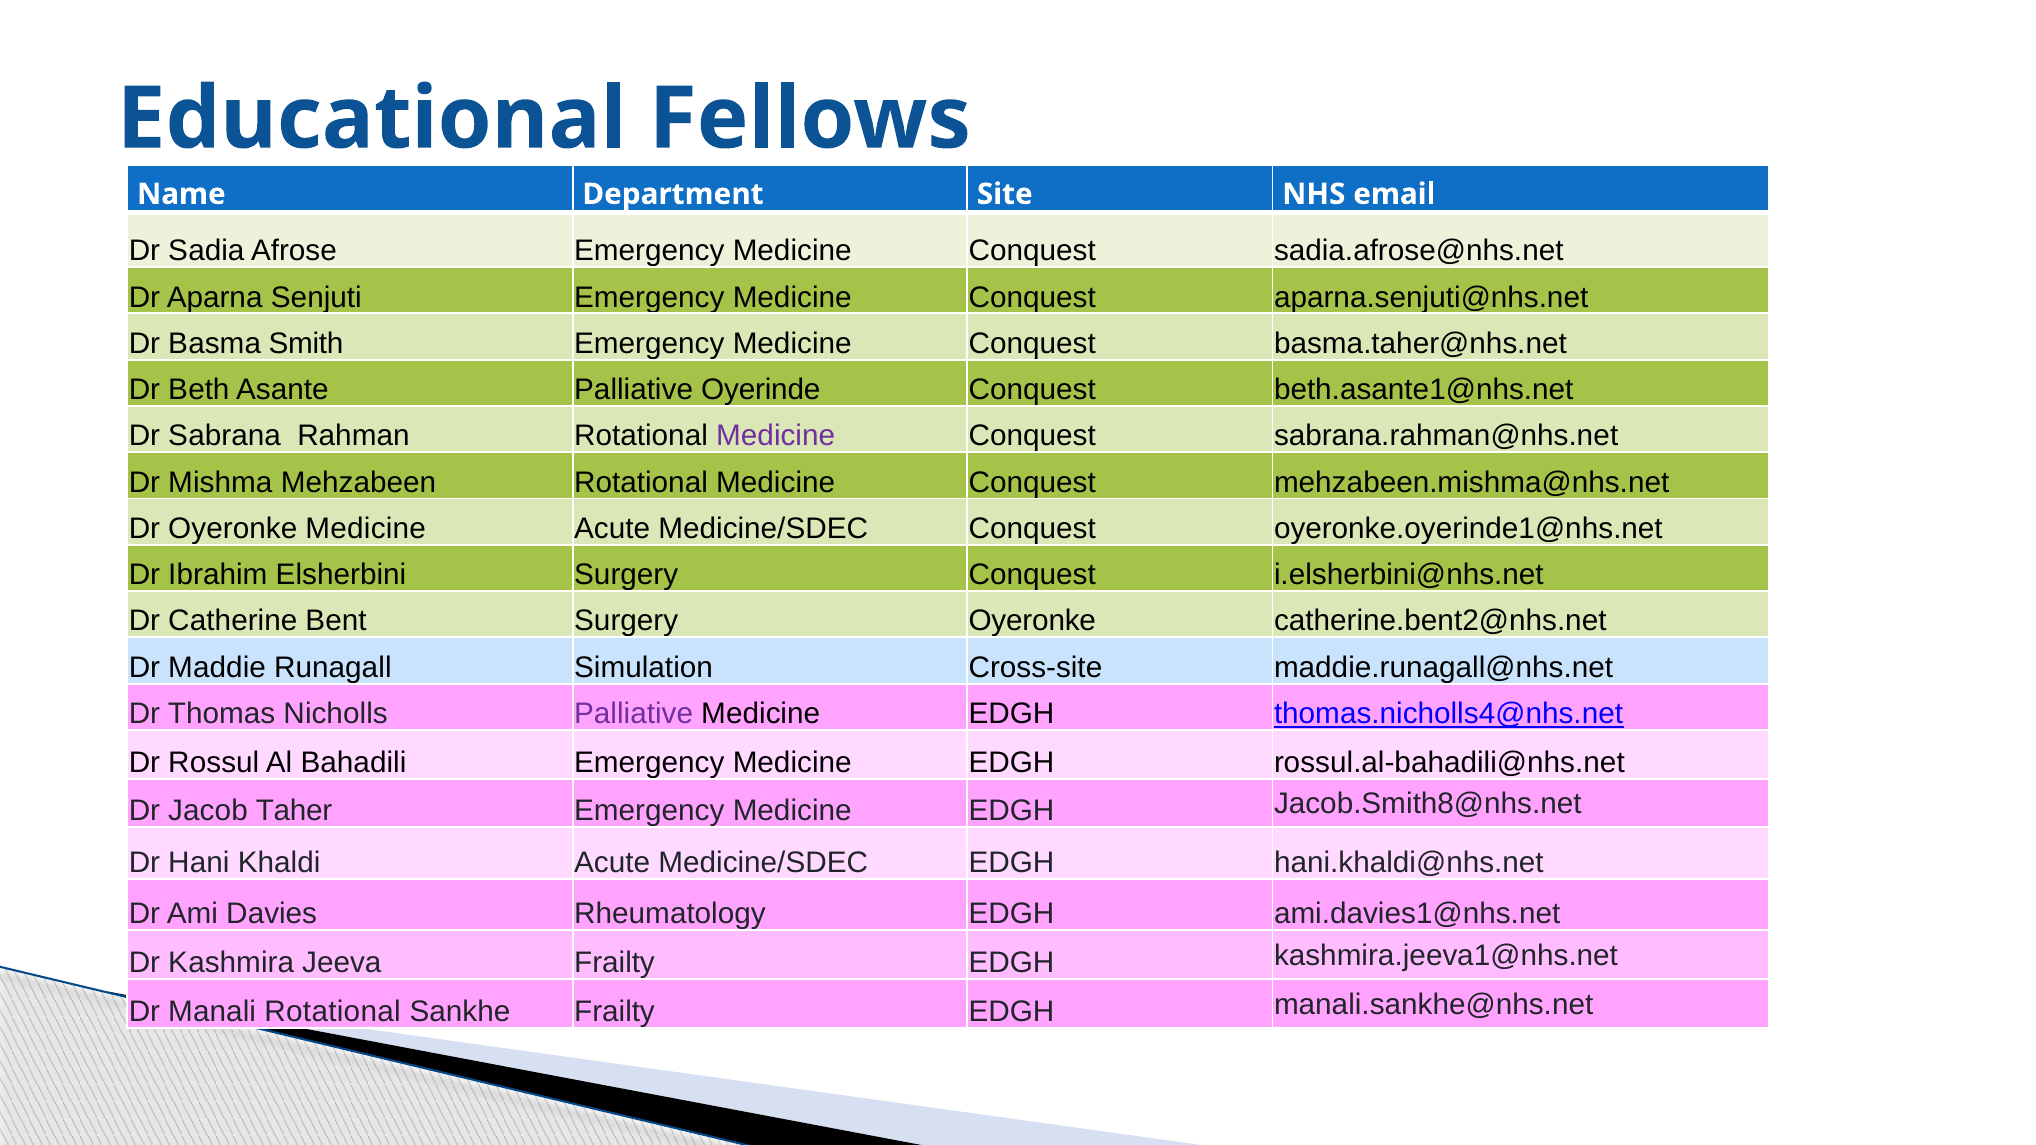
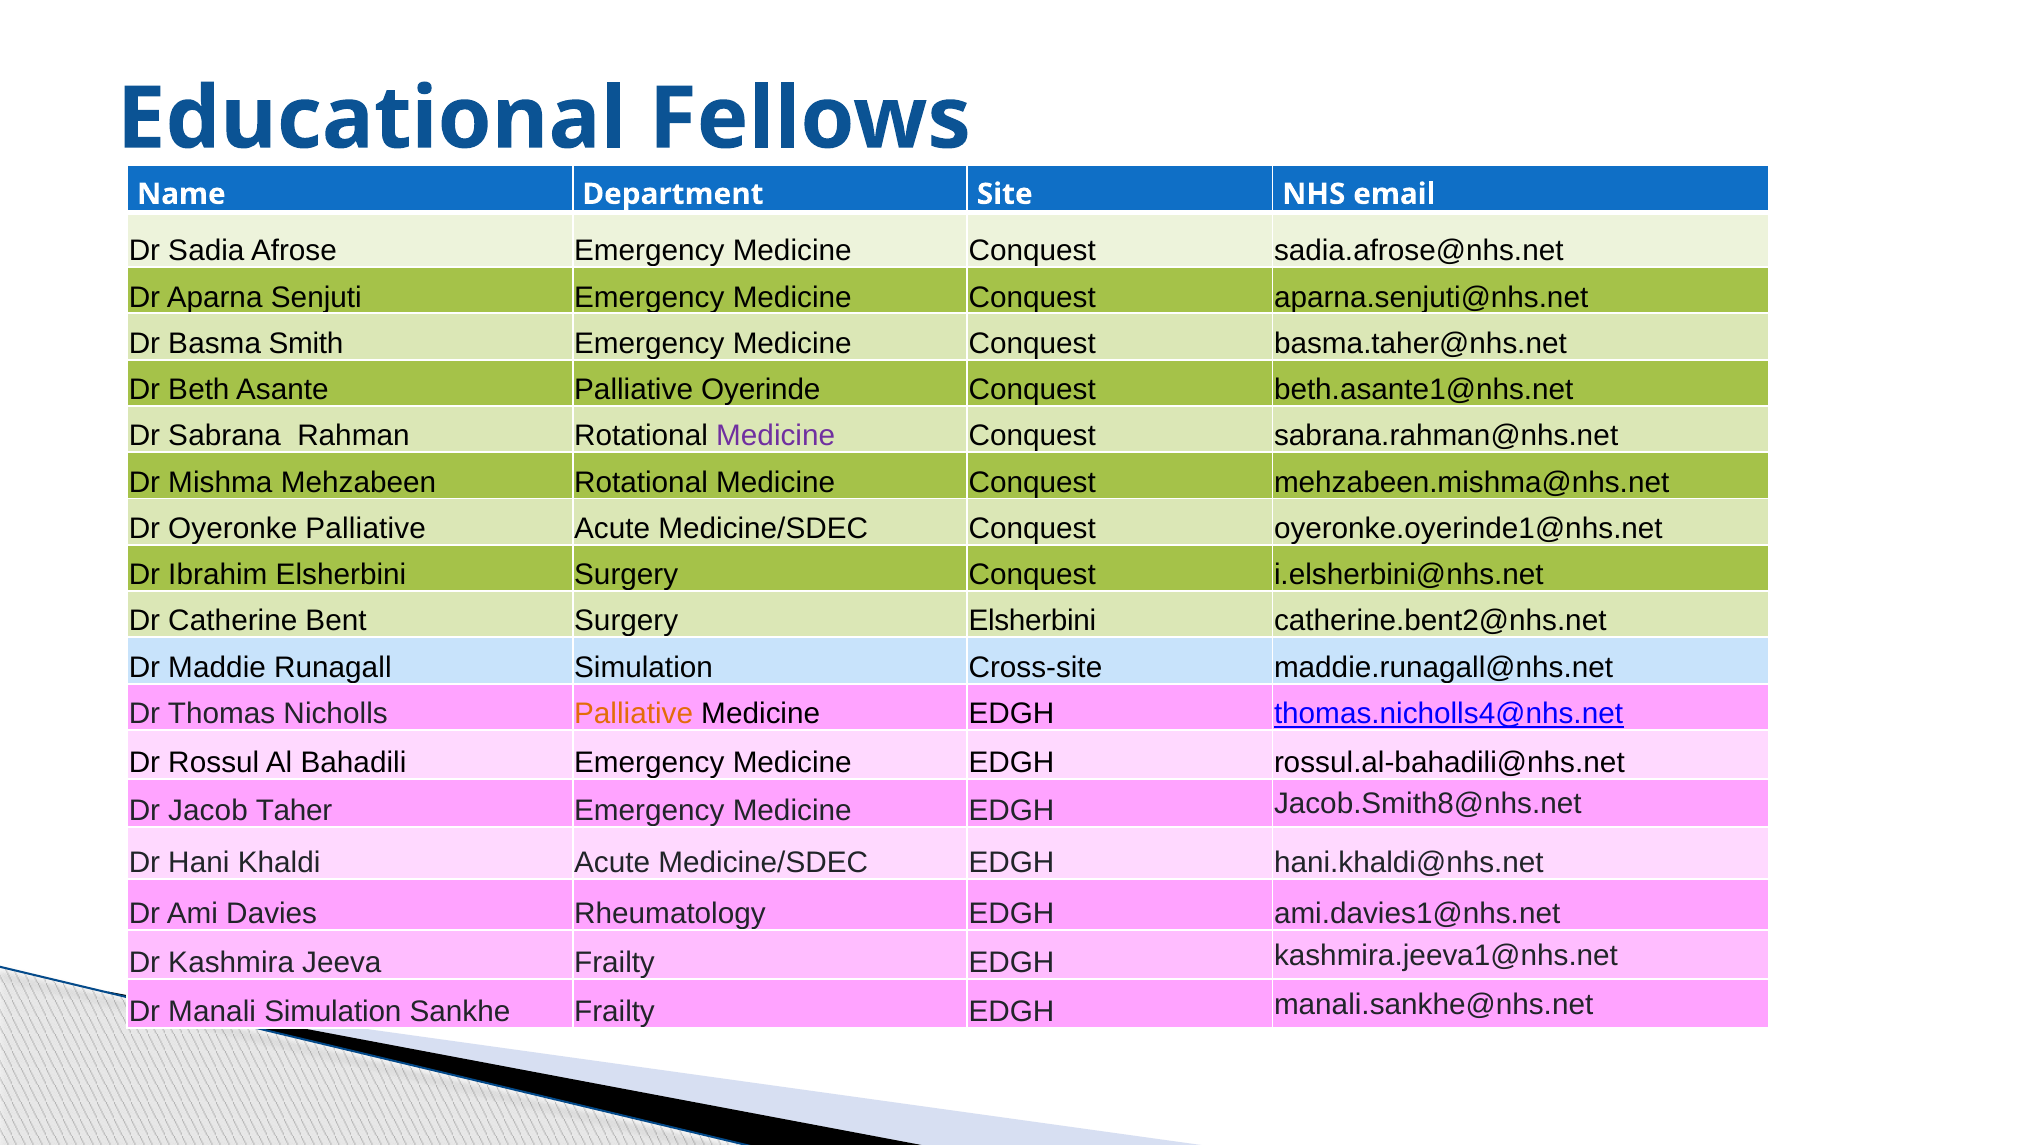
Oyeronke Medicine: Medicine -> Palliative (366, 529)
Surgery Oyeronke: Oyeronke -> Elsherbini (1032, 621)
Palliative colour: purple -> orange (634, 714)
Manali Rotational: Rotational -> Simulation (333, 1012)
